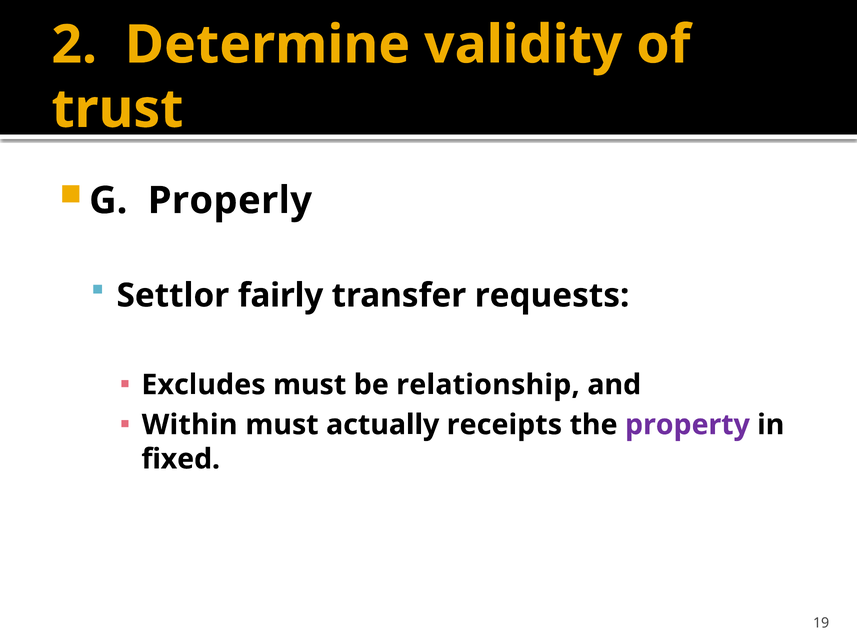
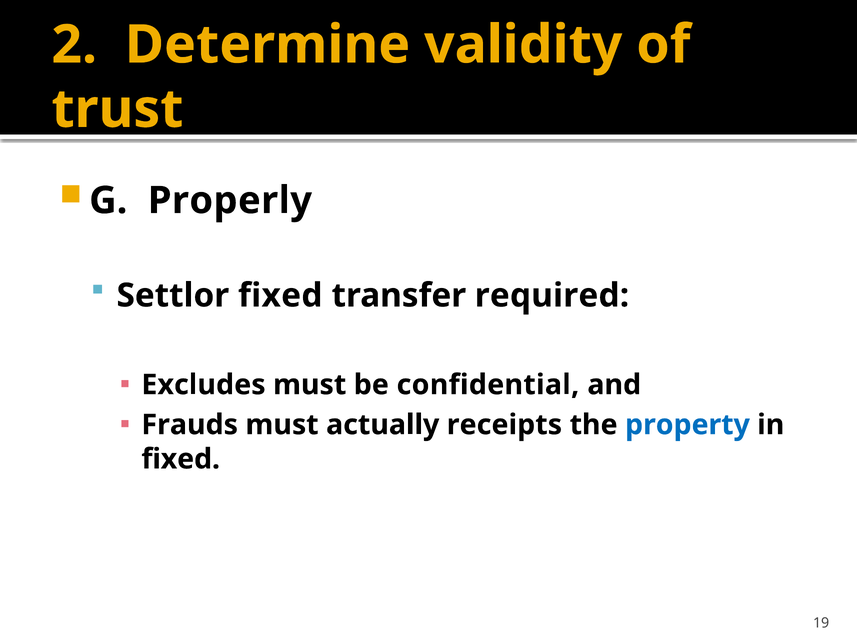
Settlor fairly: fairly -> fixed (280, 295)
requests: requests -> required (552, 295)
relationship: relationship -> confidential (488, 385)
Within: Within -> Frauds (190, 425)
property colour: purple -> blue (687, 425)
